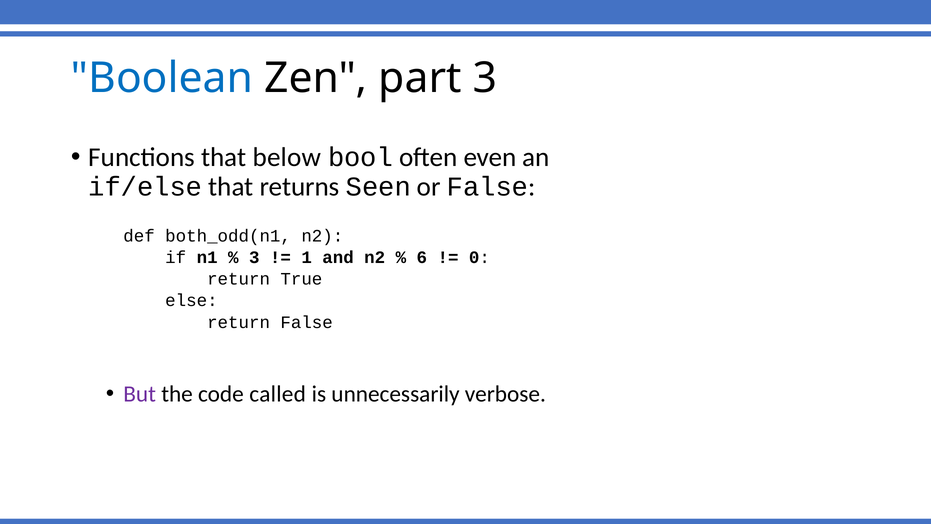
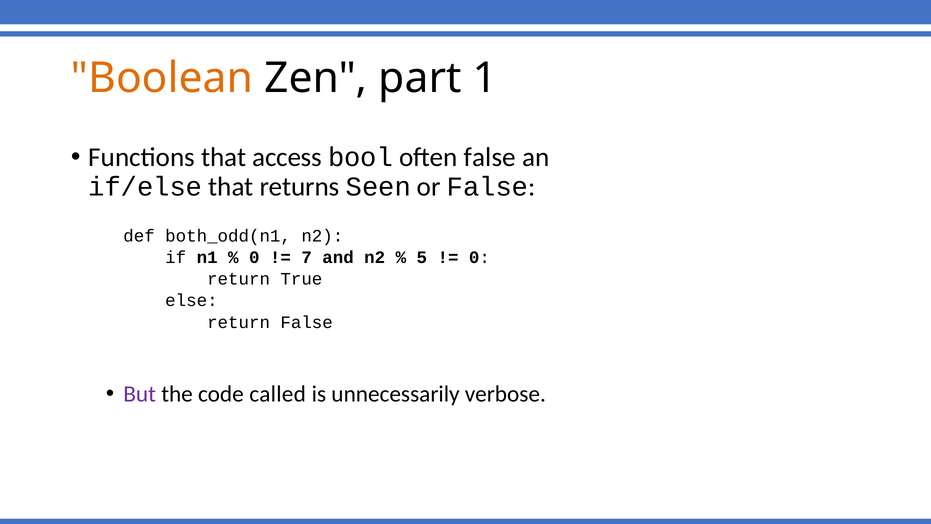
Boolean colour: blue -> orange (162, 78)
part 3: 3 -> 1 (485, 78)
below: below -> access (287, 157)
often even: even -> false (490, 157)
3: 3 -> 0 (254, 257)
1: 1 -> 7 (307, 257)
6: 6 -> 5 (422, 257)
